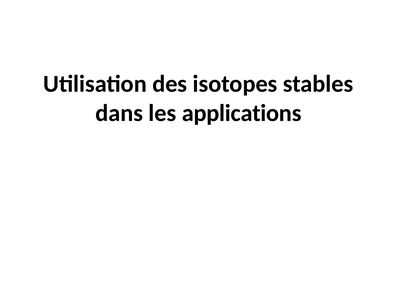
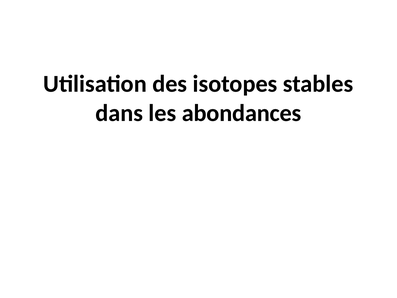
applications: applications -> abondances (242, 113)
